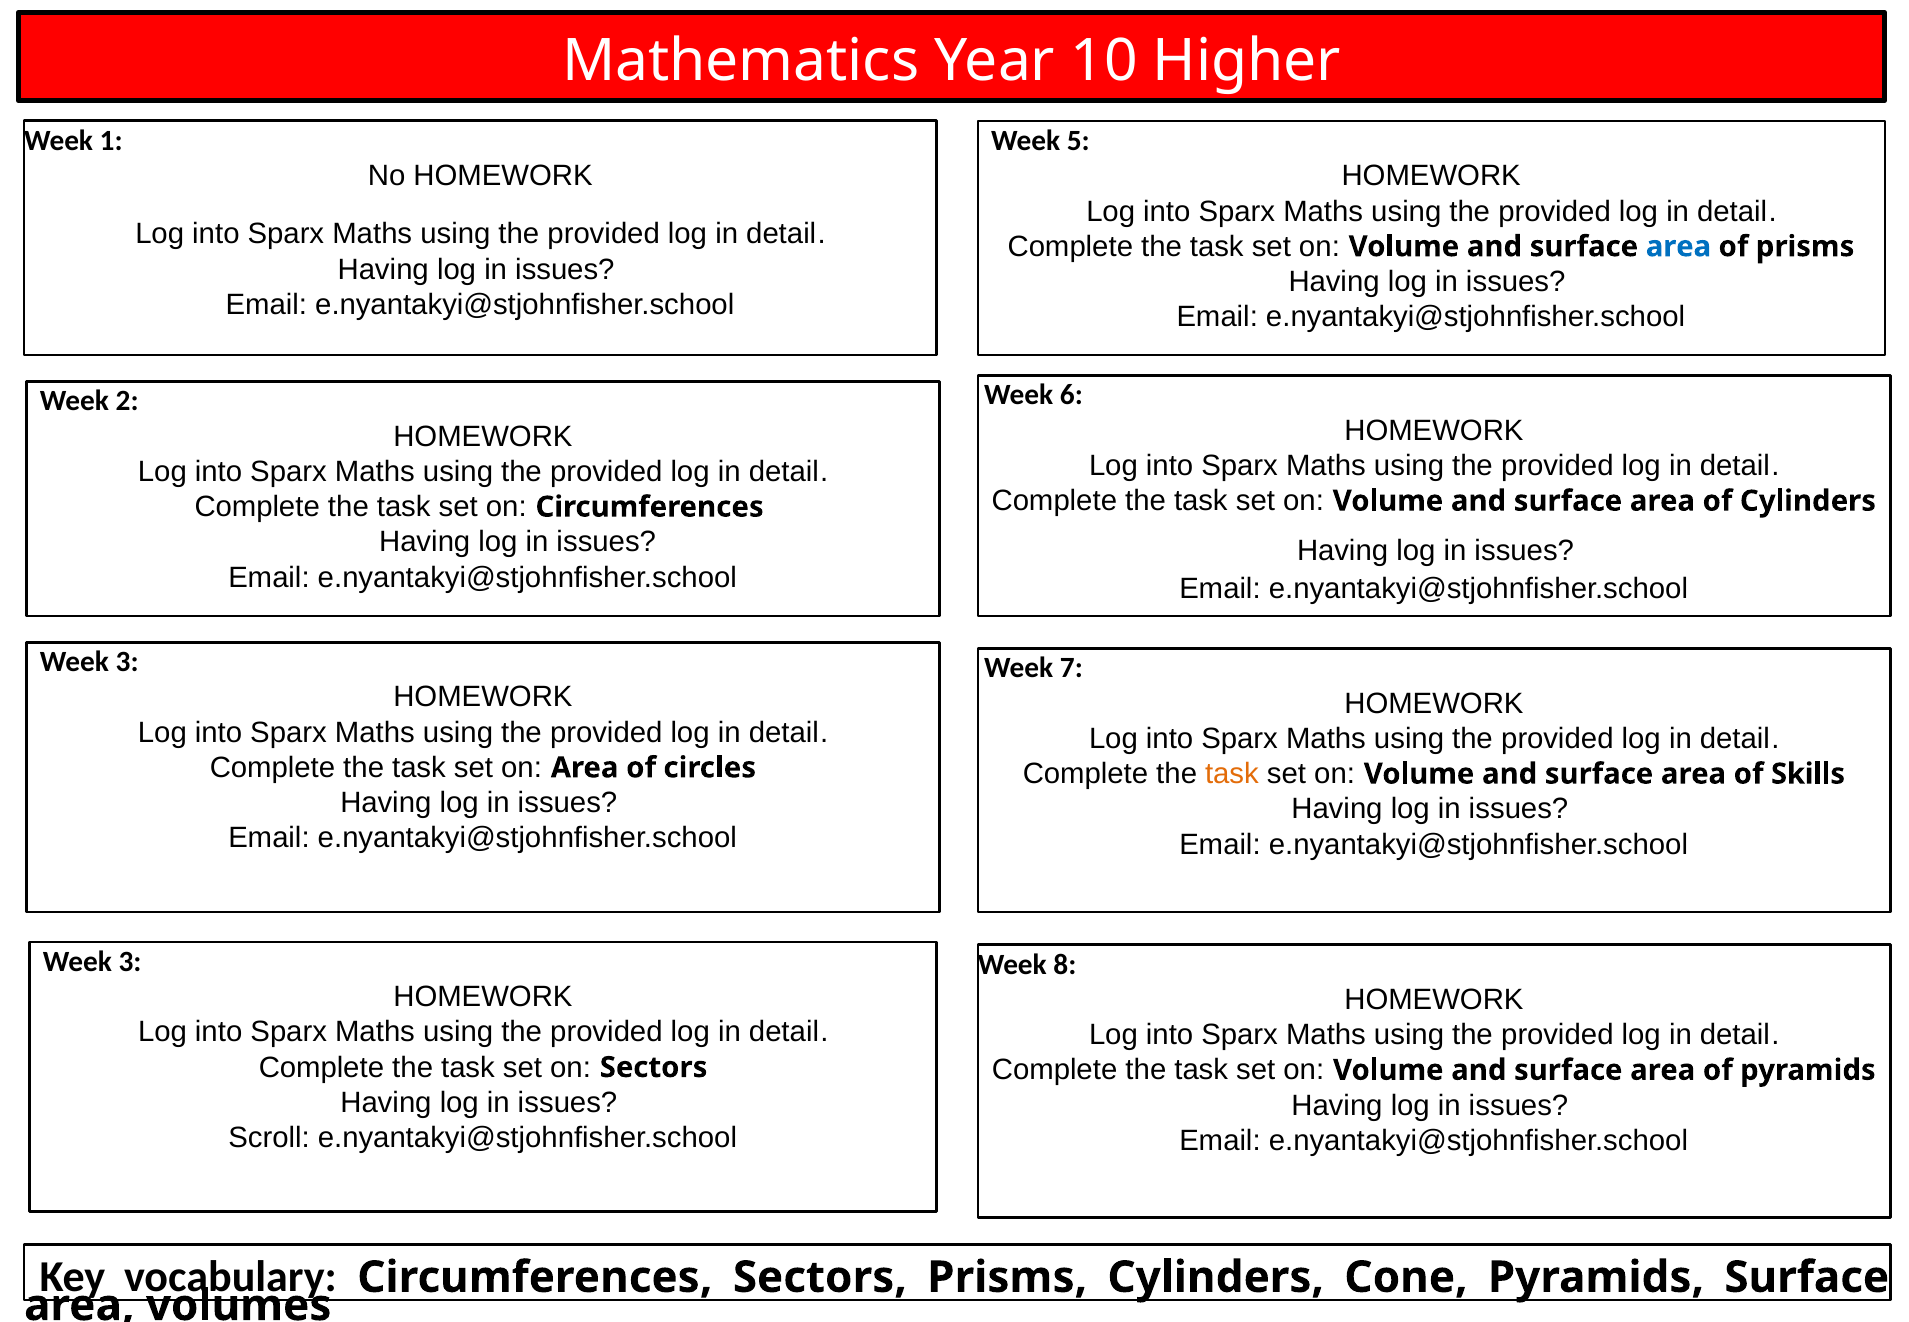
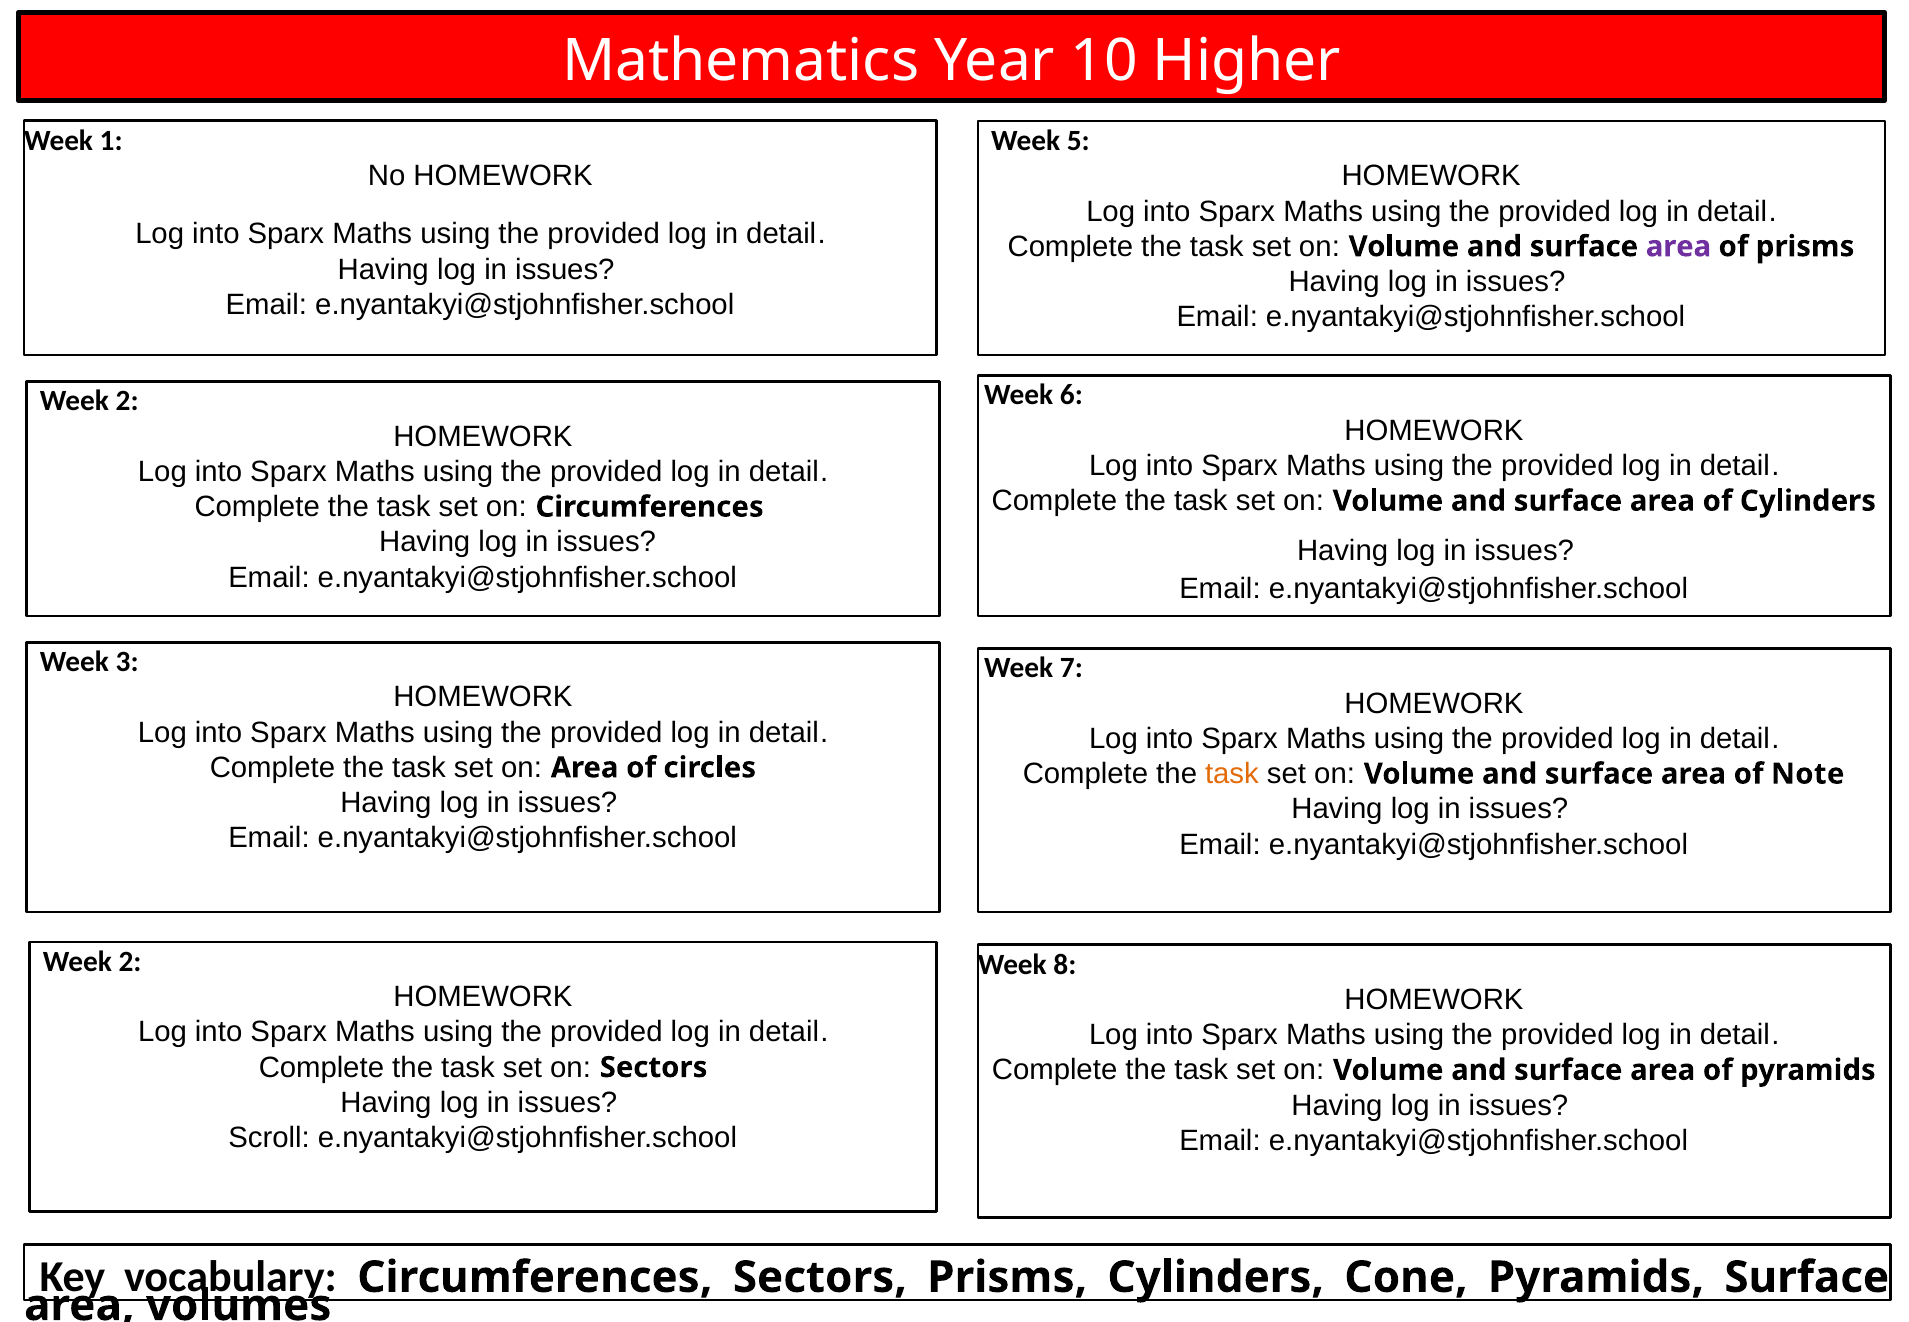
area colour: blue -> purple (1678, 247)
Skills: Skills -> Note (1808, 774)
3: 3 -> 2 (130, 961)
